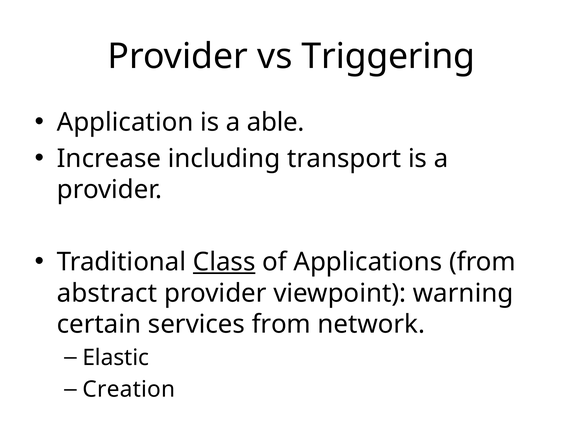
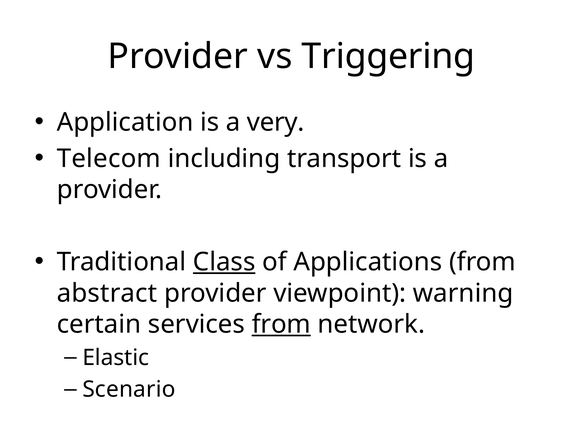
able: able -> very (276, 122)
Increase: Increase -> Telecom (109, 159)
from underline: none -> present (281, 324)
Creation: Creation -> Scenario (129, 390)
